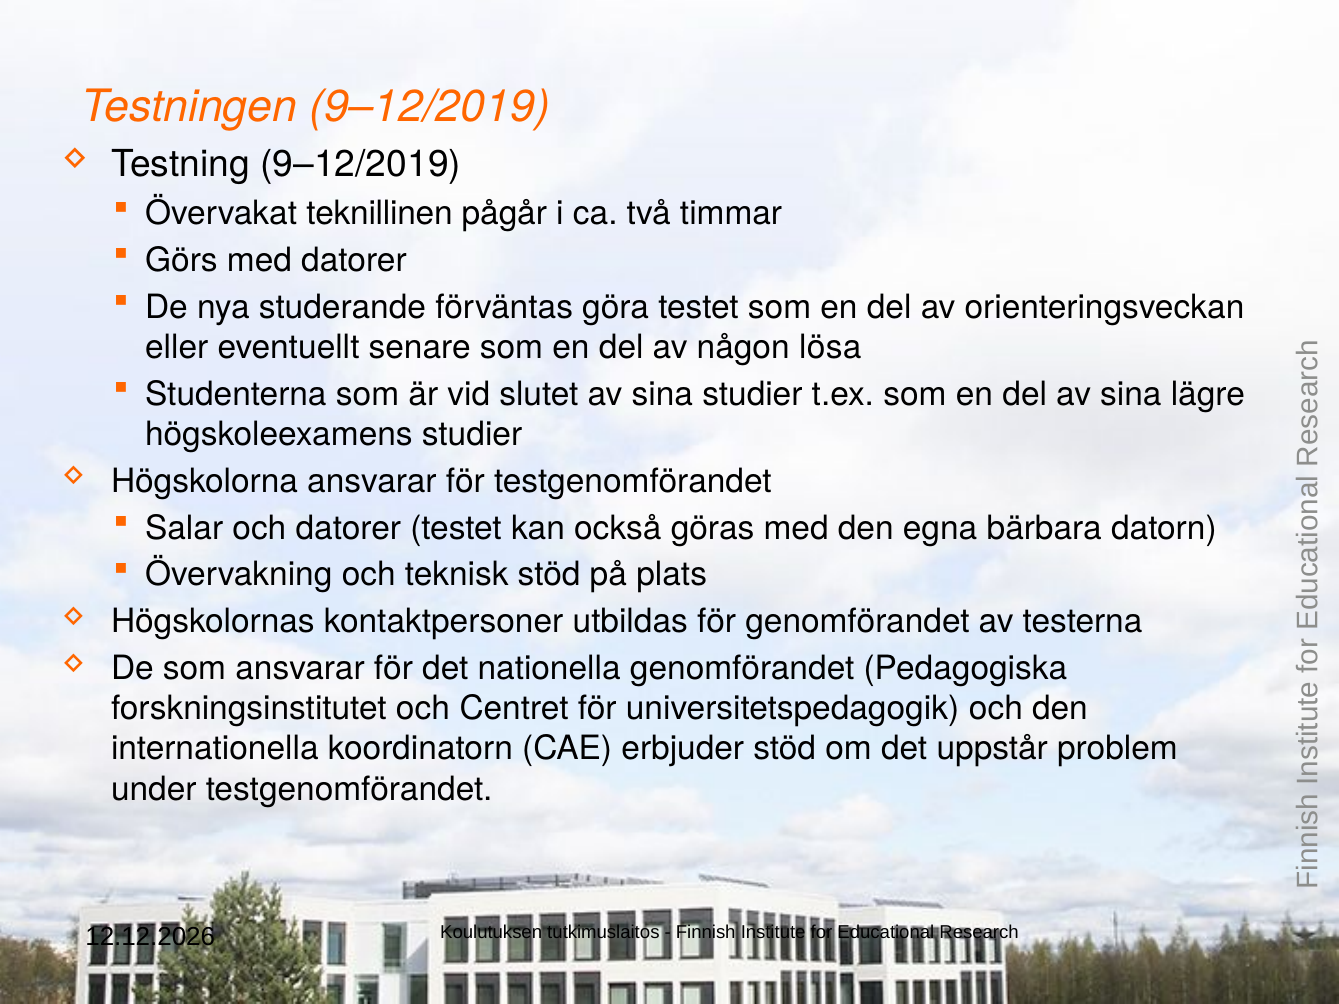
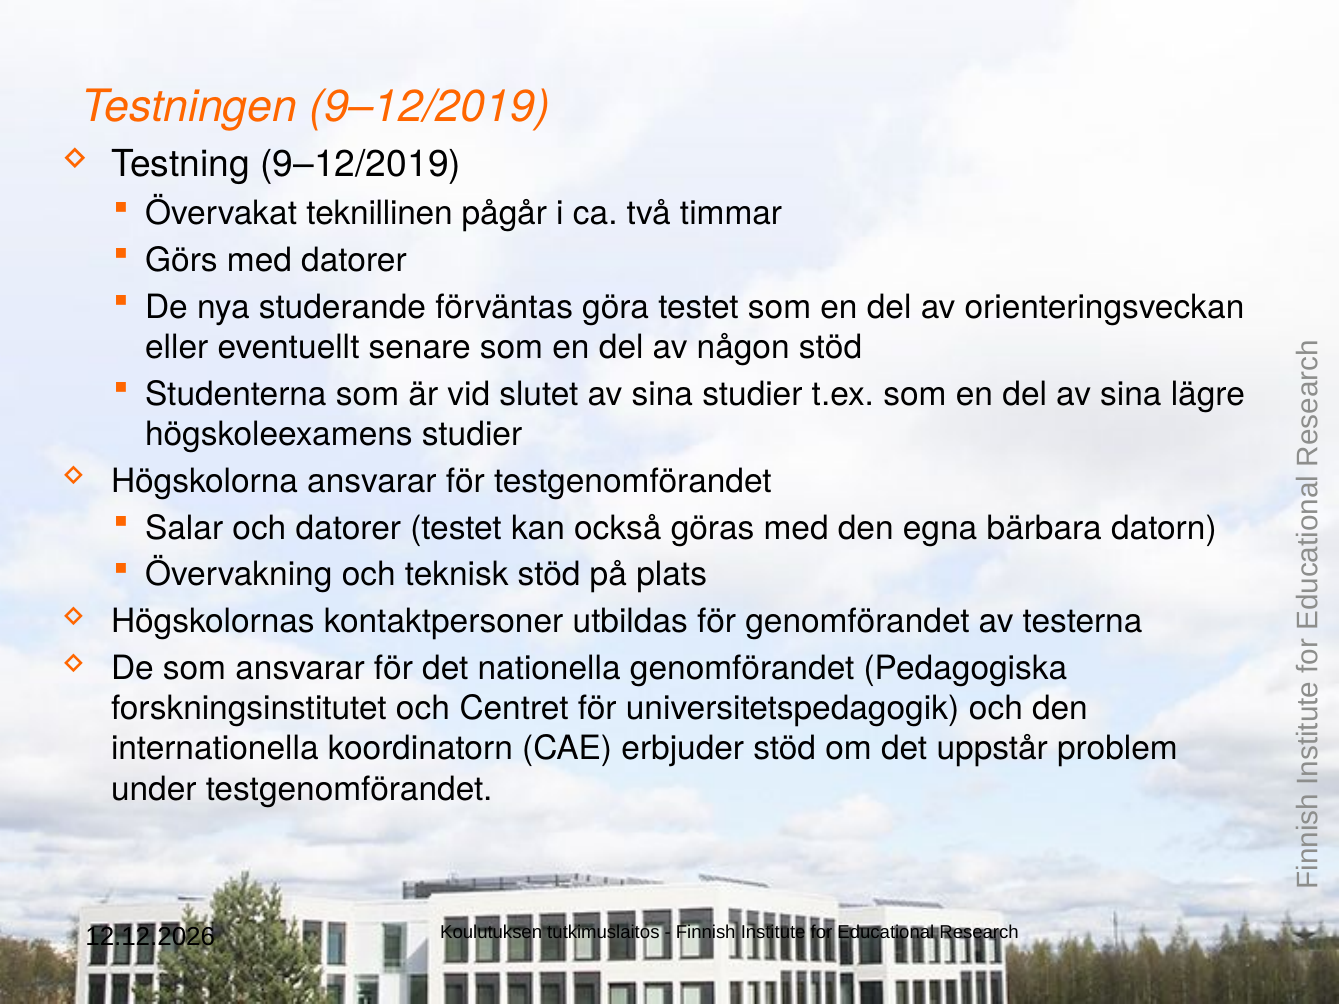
någon lösa: lösa -> stöd (831, 347)
